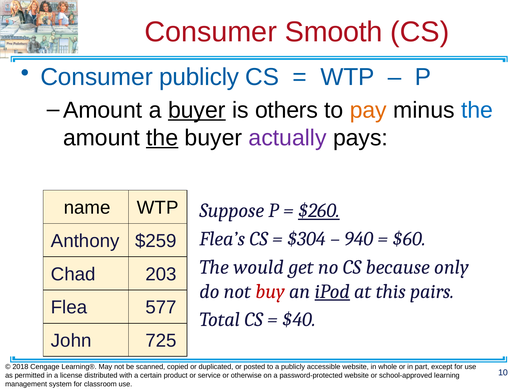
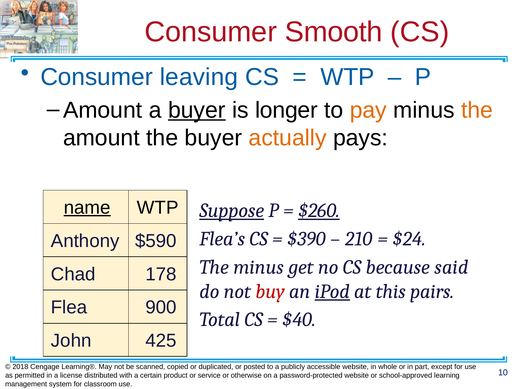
Consumer publicly: publicly -> leaving (199, 77)
others: others -> longer (286, 110)
the colour: blue -> orange (477, 110)
the underline: present -> none (162, 138)
actually colour: purple -> orange (288, 138)
name underline: none -> present (87, 207)
Suppose underline: none -> present (232, 210)
$304: $304 -> $390 (306, 239)
940: 940 -> 210 (359, 239)
$60: $60 -> $24 (409, 239)
$259: $259 -> $590 (156, 241)
The would: would -> minus (259, 267)
only: only -> said (452, 267)
203: 203 -> 178 (161, 274)
577: 577 -> 900 (161, 307)
725: 725 -> 425 (161, 340)
